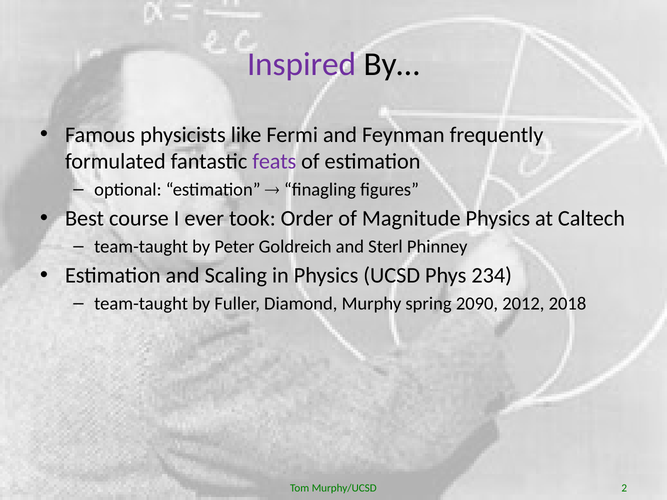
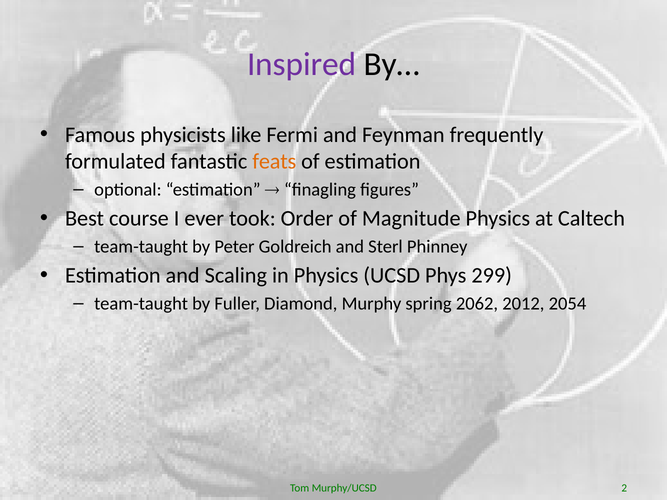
feats colour: purple -> orange (274, 162)
234: 234 -> 299 (492, 276)
2090: 2090 -> 2062 (477, 304)
2018: 2018 -> 2054 (567, 304)
